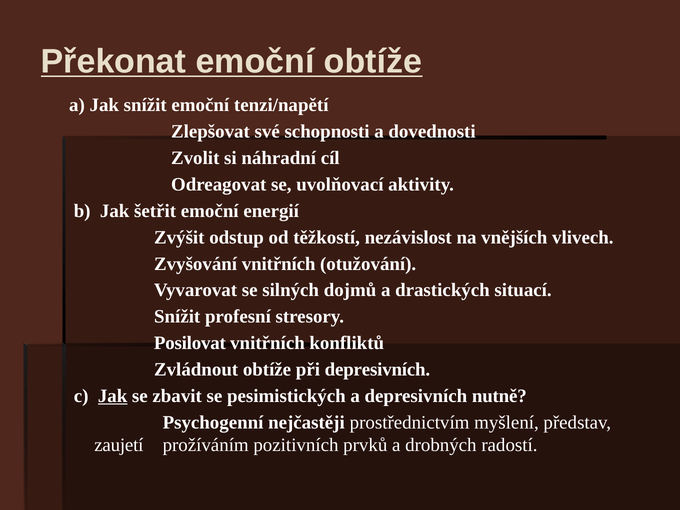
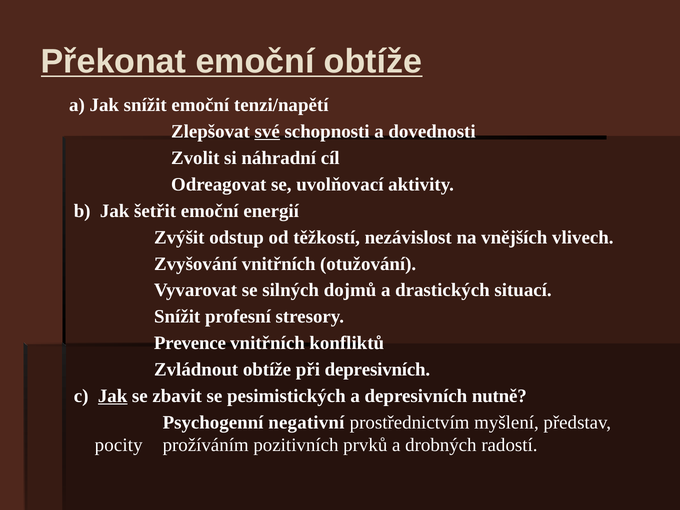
své underline: none -> present (267, 132)
Posilovat: Posilovat -> Prevence (190, 343)
nejčastěji: nejčastěji -> negativní (306, 422)
zaujetí: zaujetí -> pocity (119, 445)
